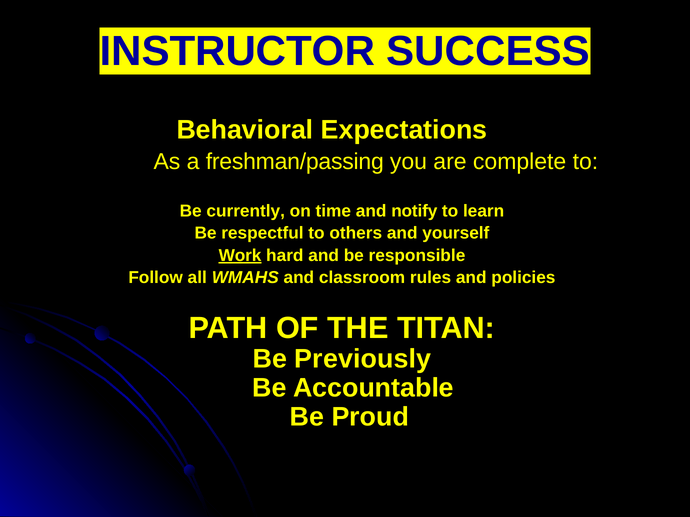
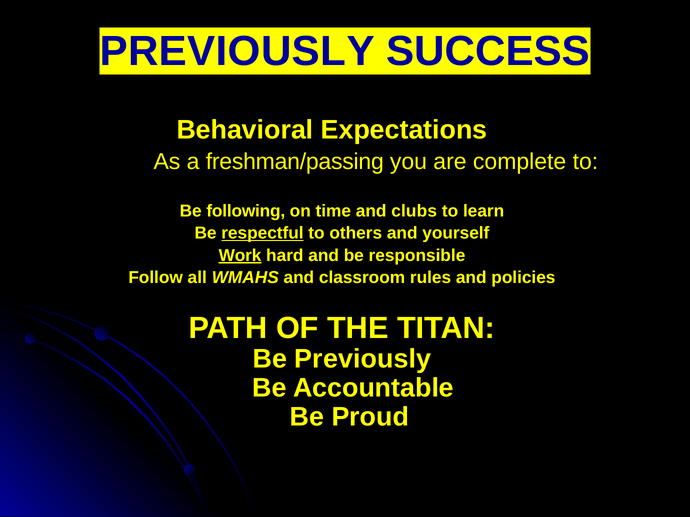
INSTRUCTOR: INSTRUCTOR -> PREVIOUSLY (237, 52)
currently: currently -> following (246, 211)
notify: notify -> clubs (414, 211)
respectful underline: none -> present (262, 233)
